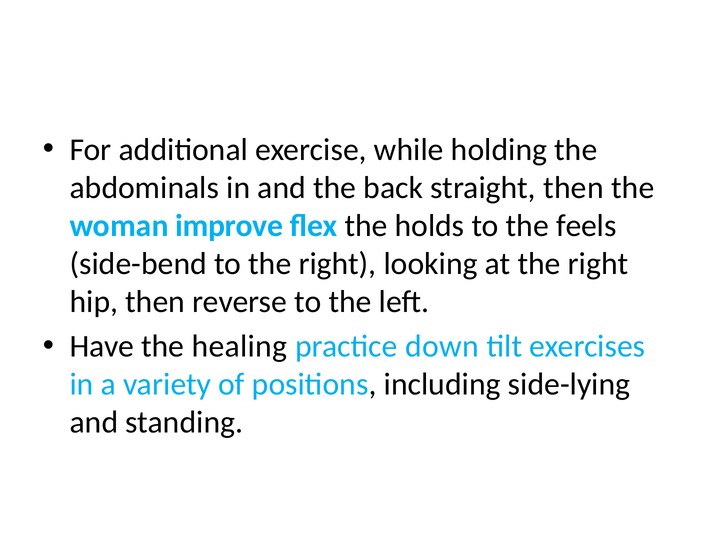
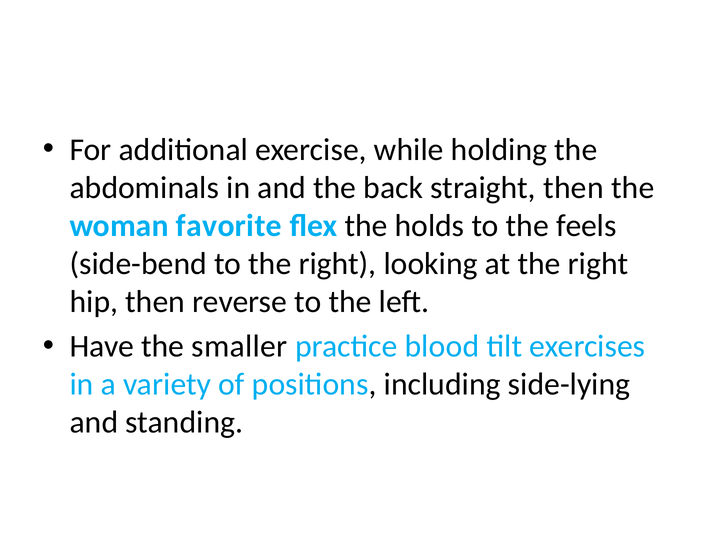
improve: improve -> favorite (229, 226)
healing: healing -> smaller (239, 347)
down: down -> blood (442, 347)
